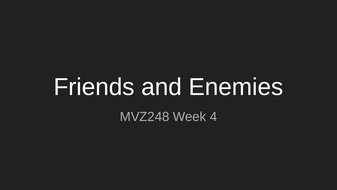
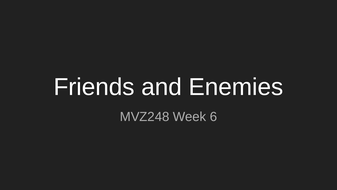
4: 4 -> 6 (213, 117)
